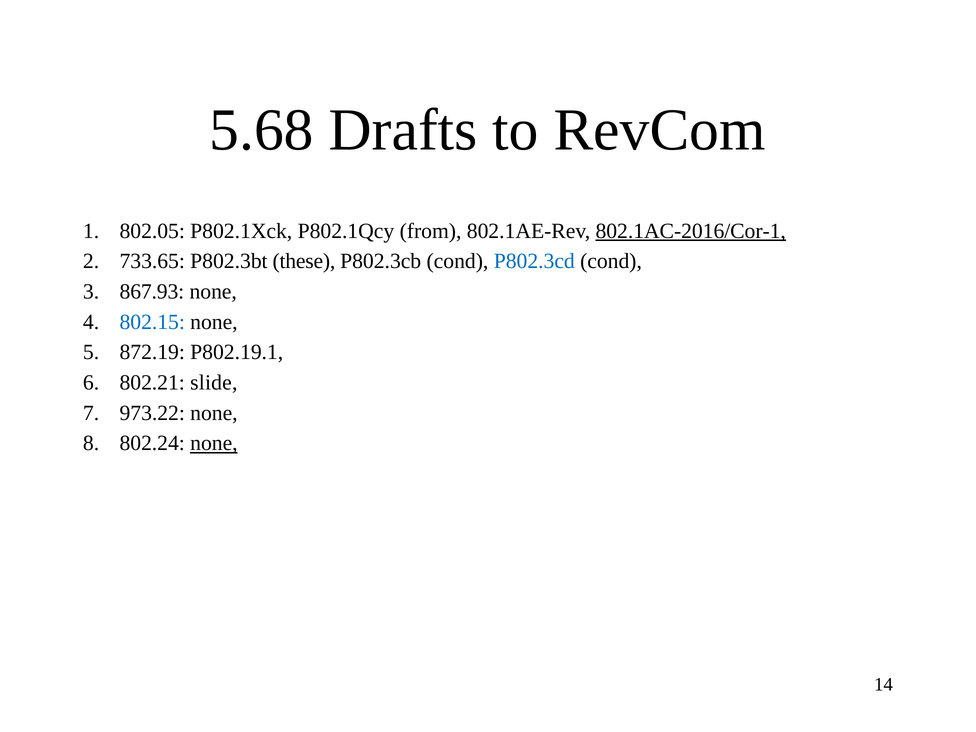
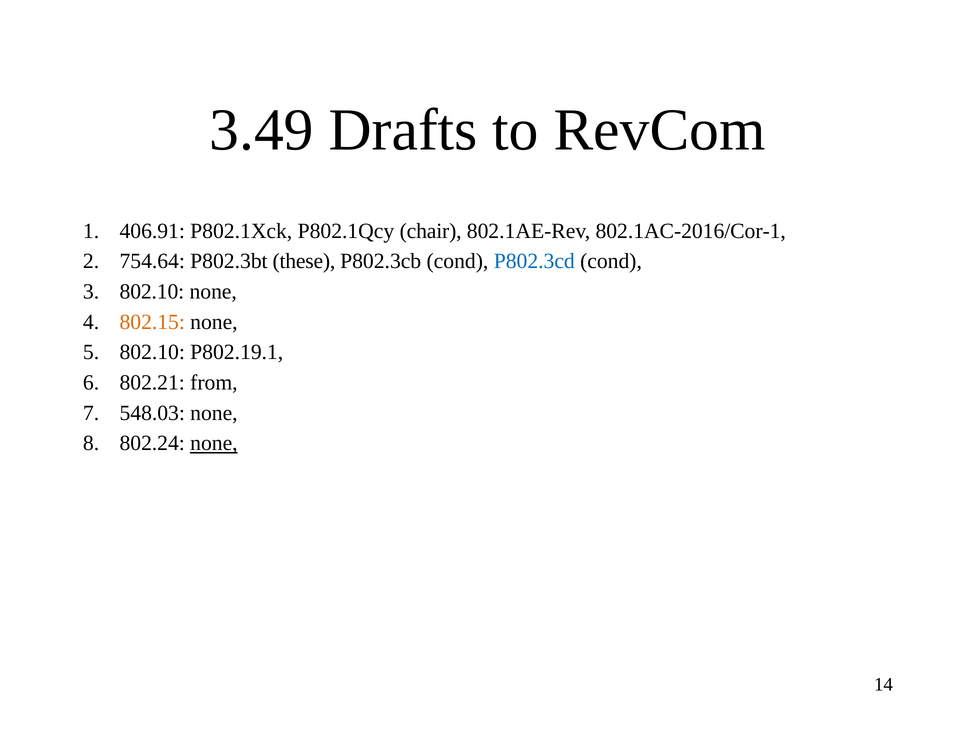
5.68: 5.68 -> 3.49 (262, 130)
802.05: 802.05 -> 406.91 (152, 231)
from: from -> chair (431, 231)
802.1AC-2016/Cor-1 underline: present -> none (691, 231)
733.65: 733.65 -> 754.64 (152, 261)
867.93: 867.93 -> 802.10 (152, 292)
802.15 colour: blue -> orange (152, 322)
872.19: 872.19 -> 802.10 (152, 352)
slide: slide -> from (214, 383)
973.22: 973.22 -> 548.03 (152, 413)
